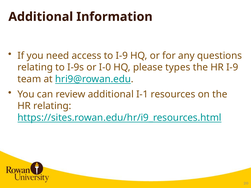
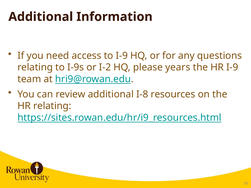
I-0: I-0 -> I-2 (105, 67)
types: types -> years (178, 67)
I-1: I-1 -> I-8 (142, 94)
